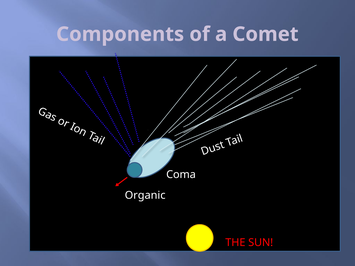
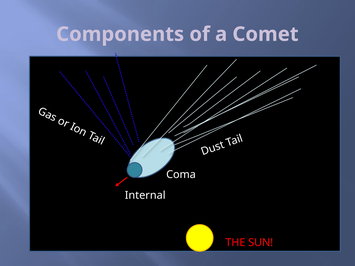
Organic: Organic -> Internal (145, 195)
